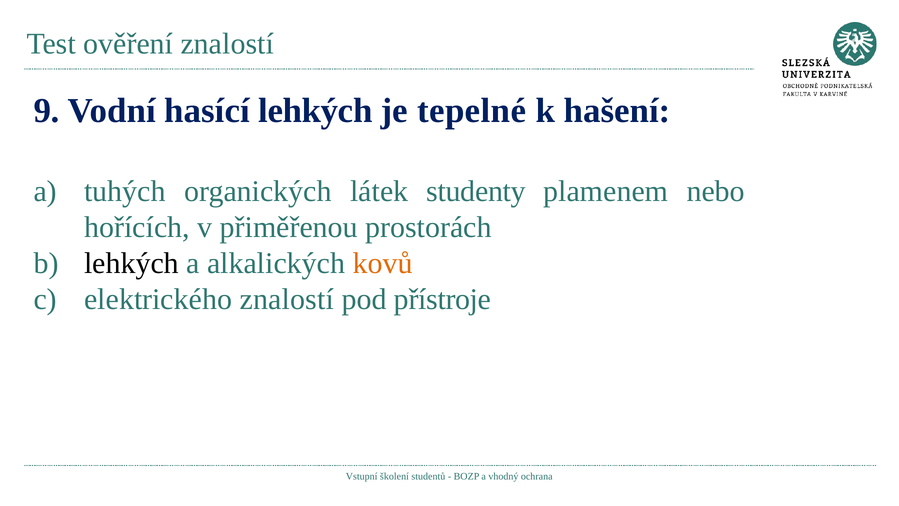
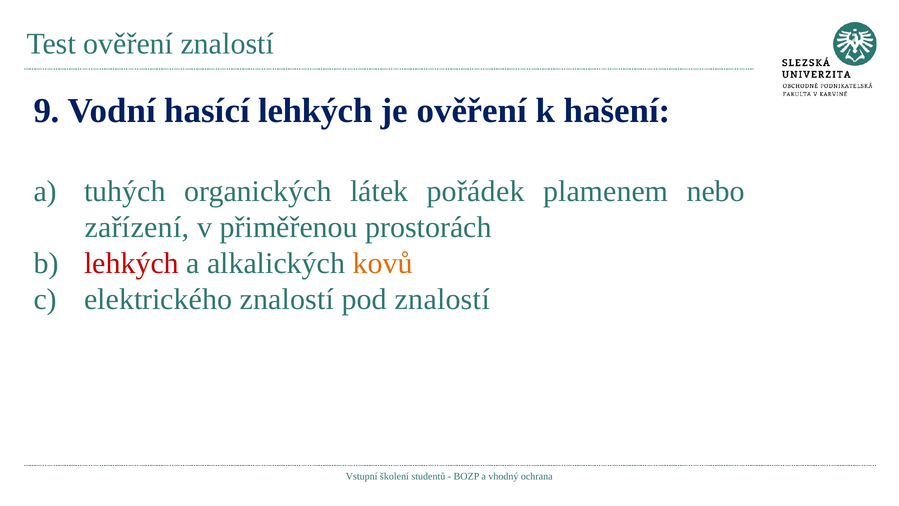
je tepelné: tepelné -> ověření (472, 111)
studenty: studenty -> pořádek (476, 191)
hořících: hořících -> zařízení (137, 227)
lehkých colour: black -> red (132, 263)
pod přístroje: přístroje -> znalostí (442, 299)
